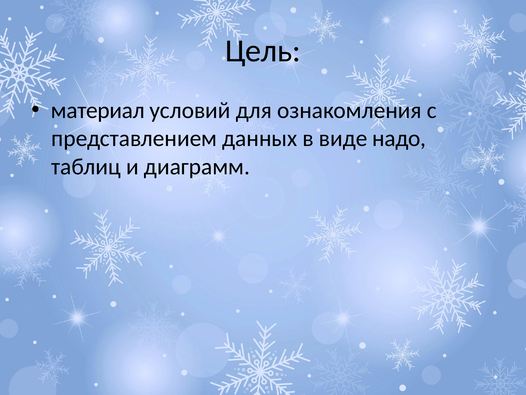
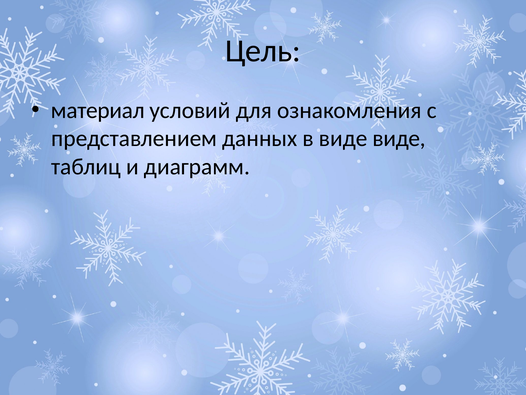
виде надо: надо -> виде (399, 138)
